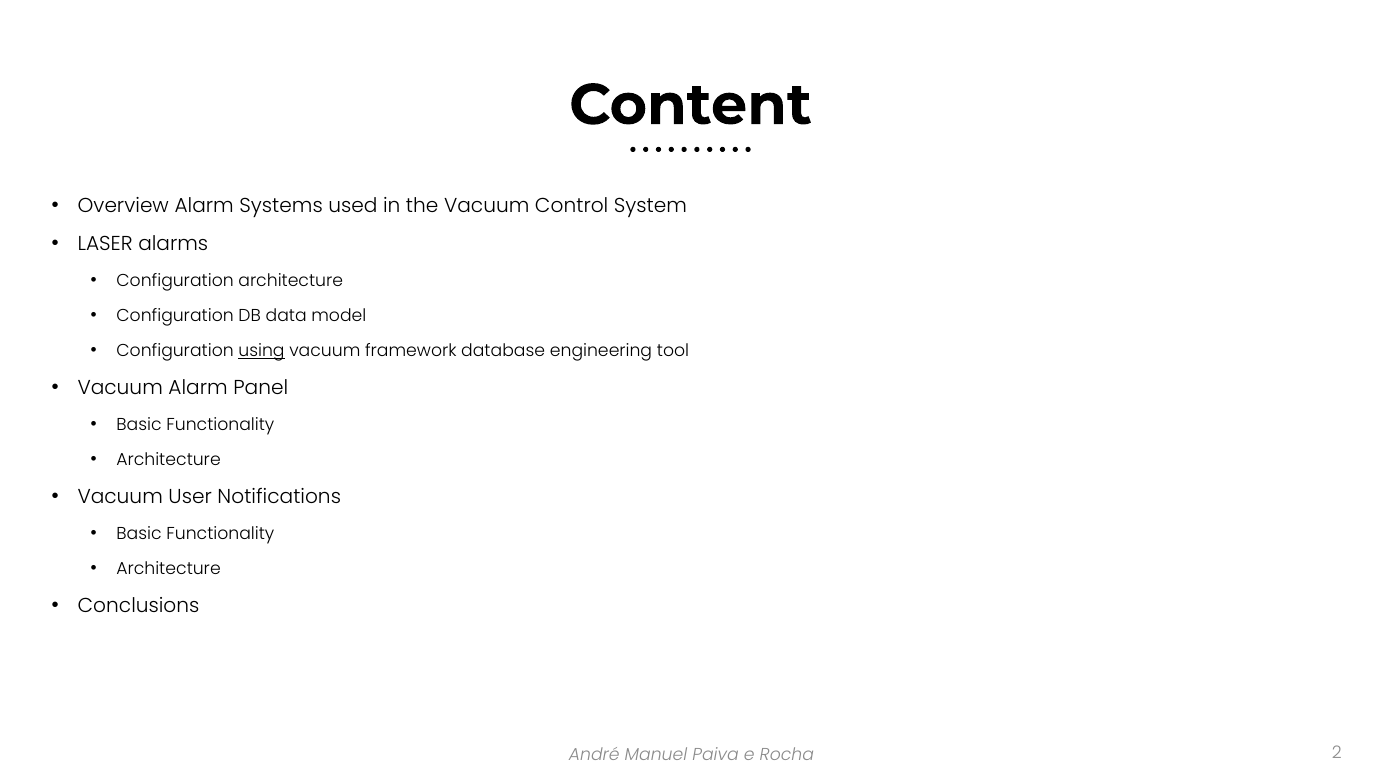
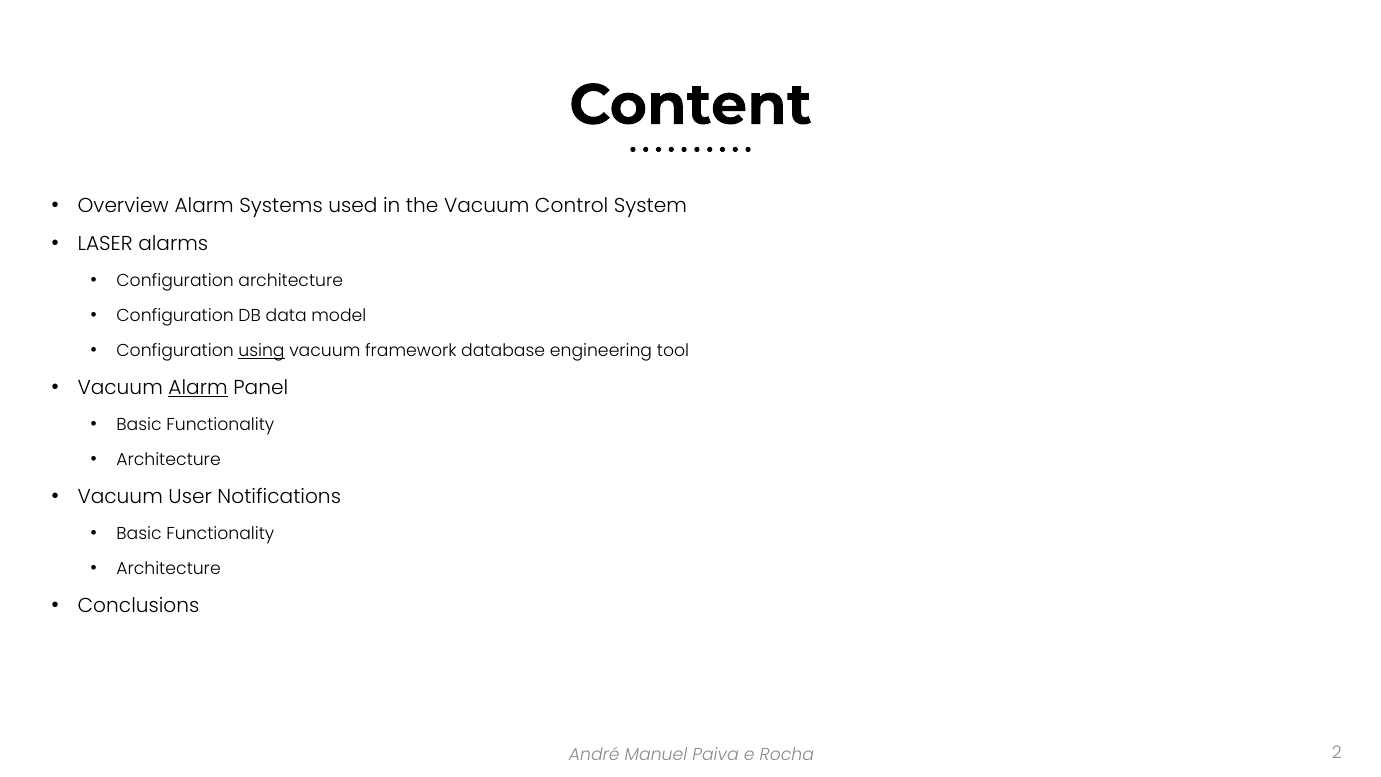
Alarm underline: none -> present (198, 388)
